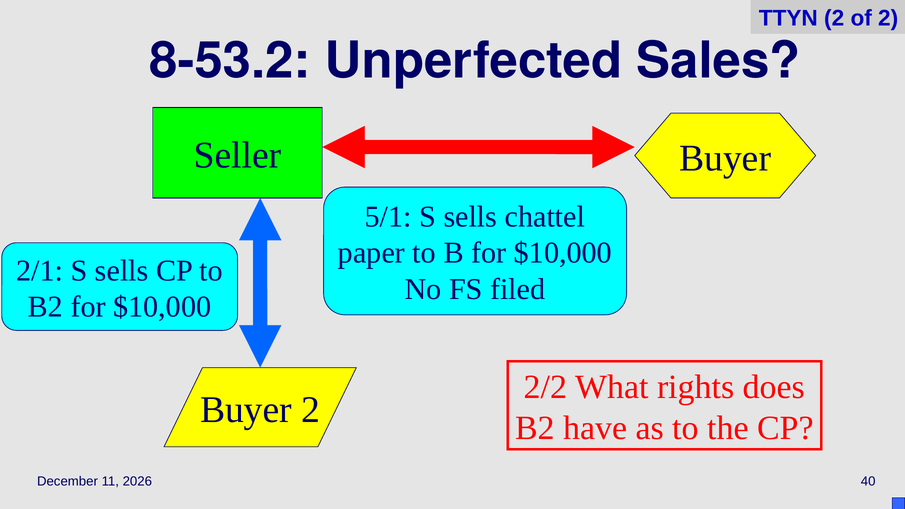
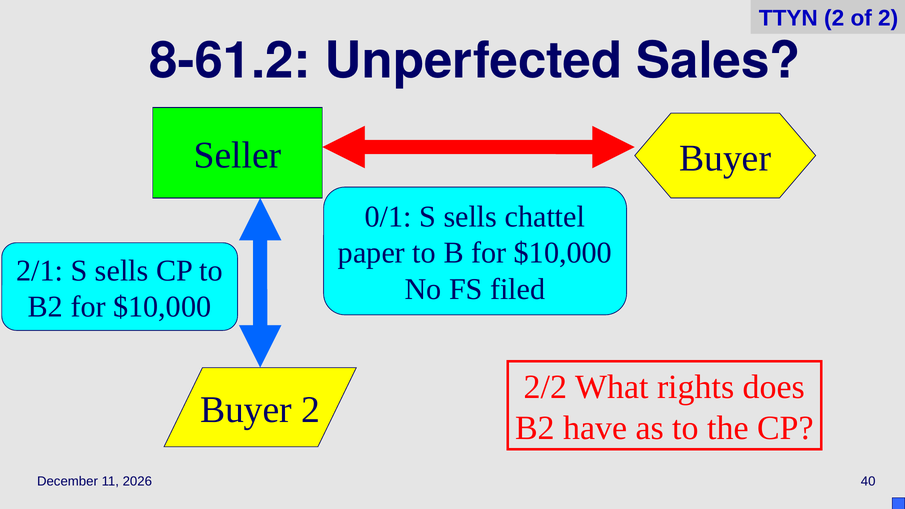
8-53.2: 8-53.2 -> 8-61.2 (230, 61)
5/1: 5/1 -> 0/1 (388, 217)
